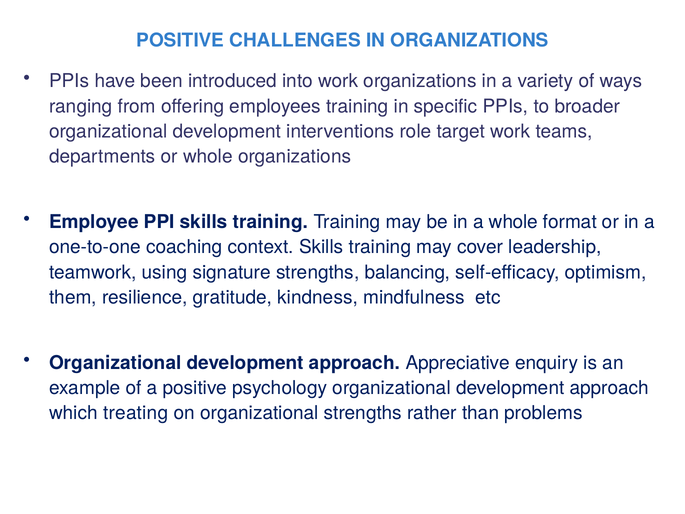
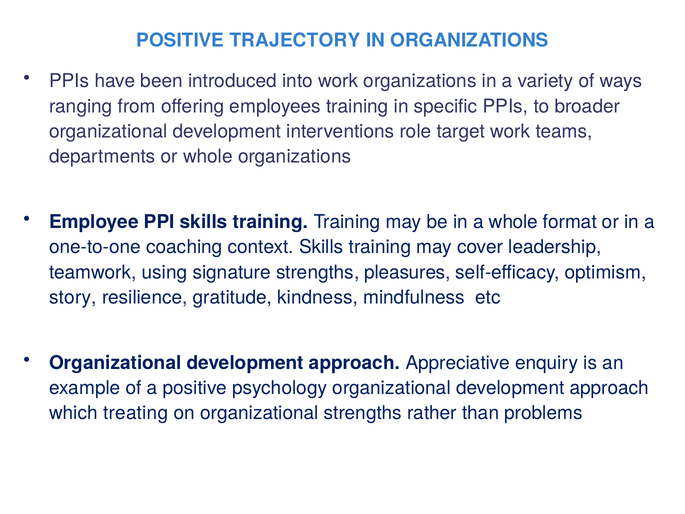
CHALLENGES: CHALLENGES -> TRAJECTORY (295, 41)
balancing: balancing -> pleasures (407, 272)
them: them -> story (73, 297)
